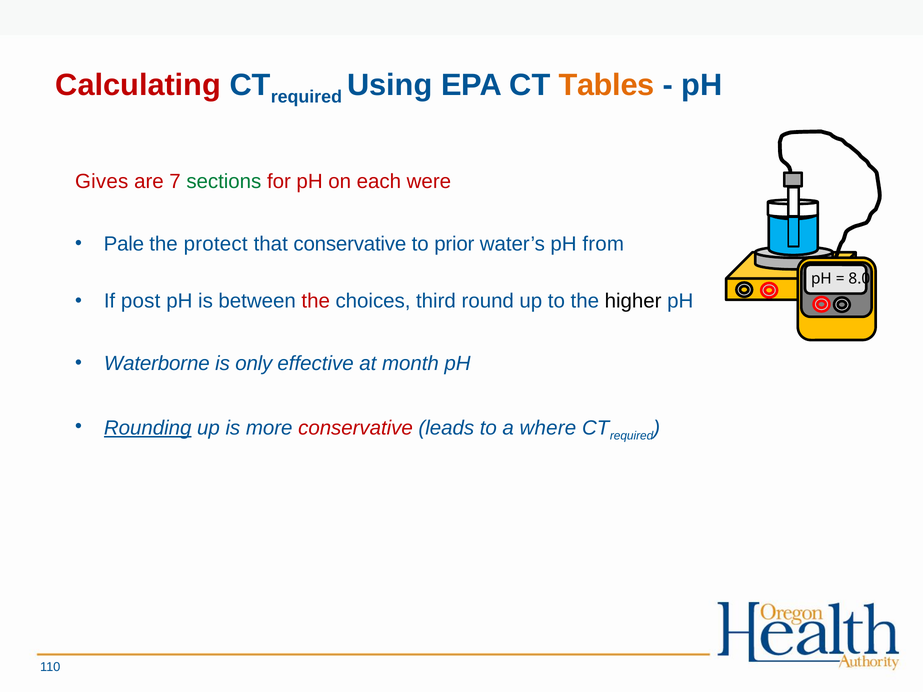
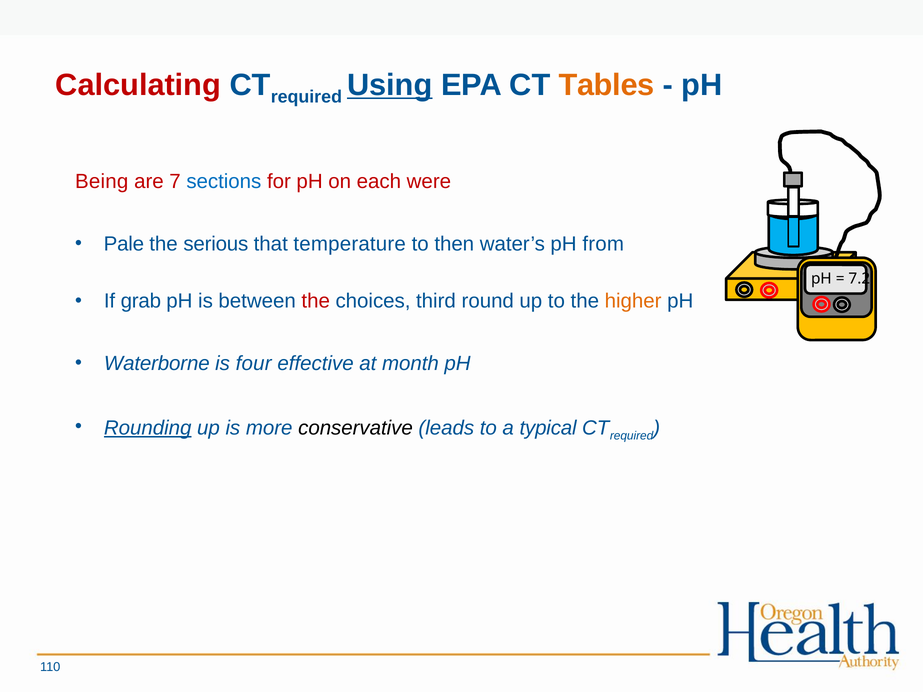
Using underline: none -> present (390, 85)
Gives: Gives -> Being (102, 182)
sections colour: green -> blue (224, 182)
protect: protect -> serious (216, 244)
that conservative: conservative -> temperature (350, 244)
prior: prior -> then (454, 244)
8.0: 8.0 -> 7.2 (859, 279)
post: post -> grab (141, 301)
higher colour: black -> orange (633, 301)
only: only -> four (254, 363)
conservative colour: red -> black (356, 428)
where: where -> typical (548, 428)
